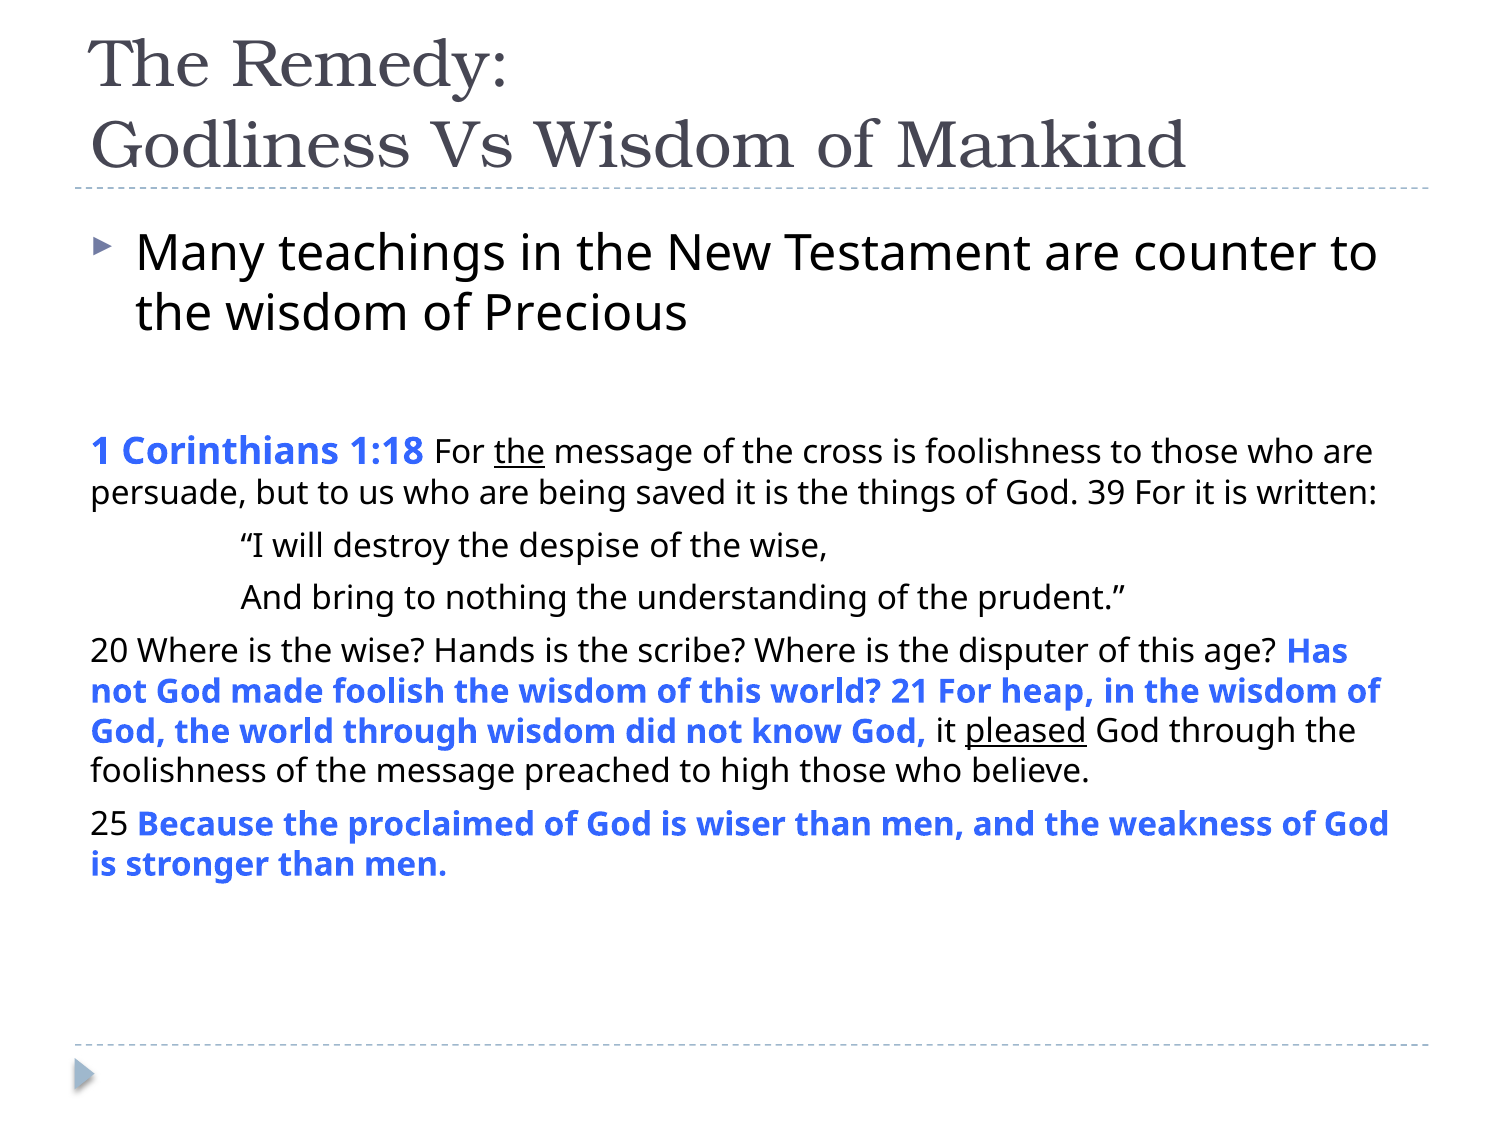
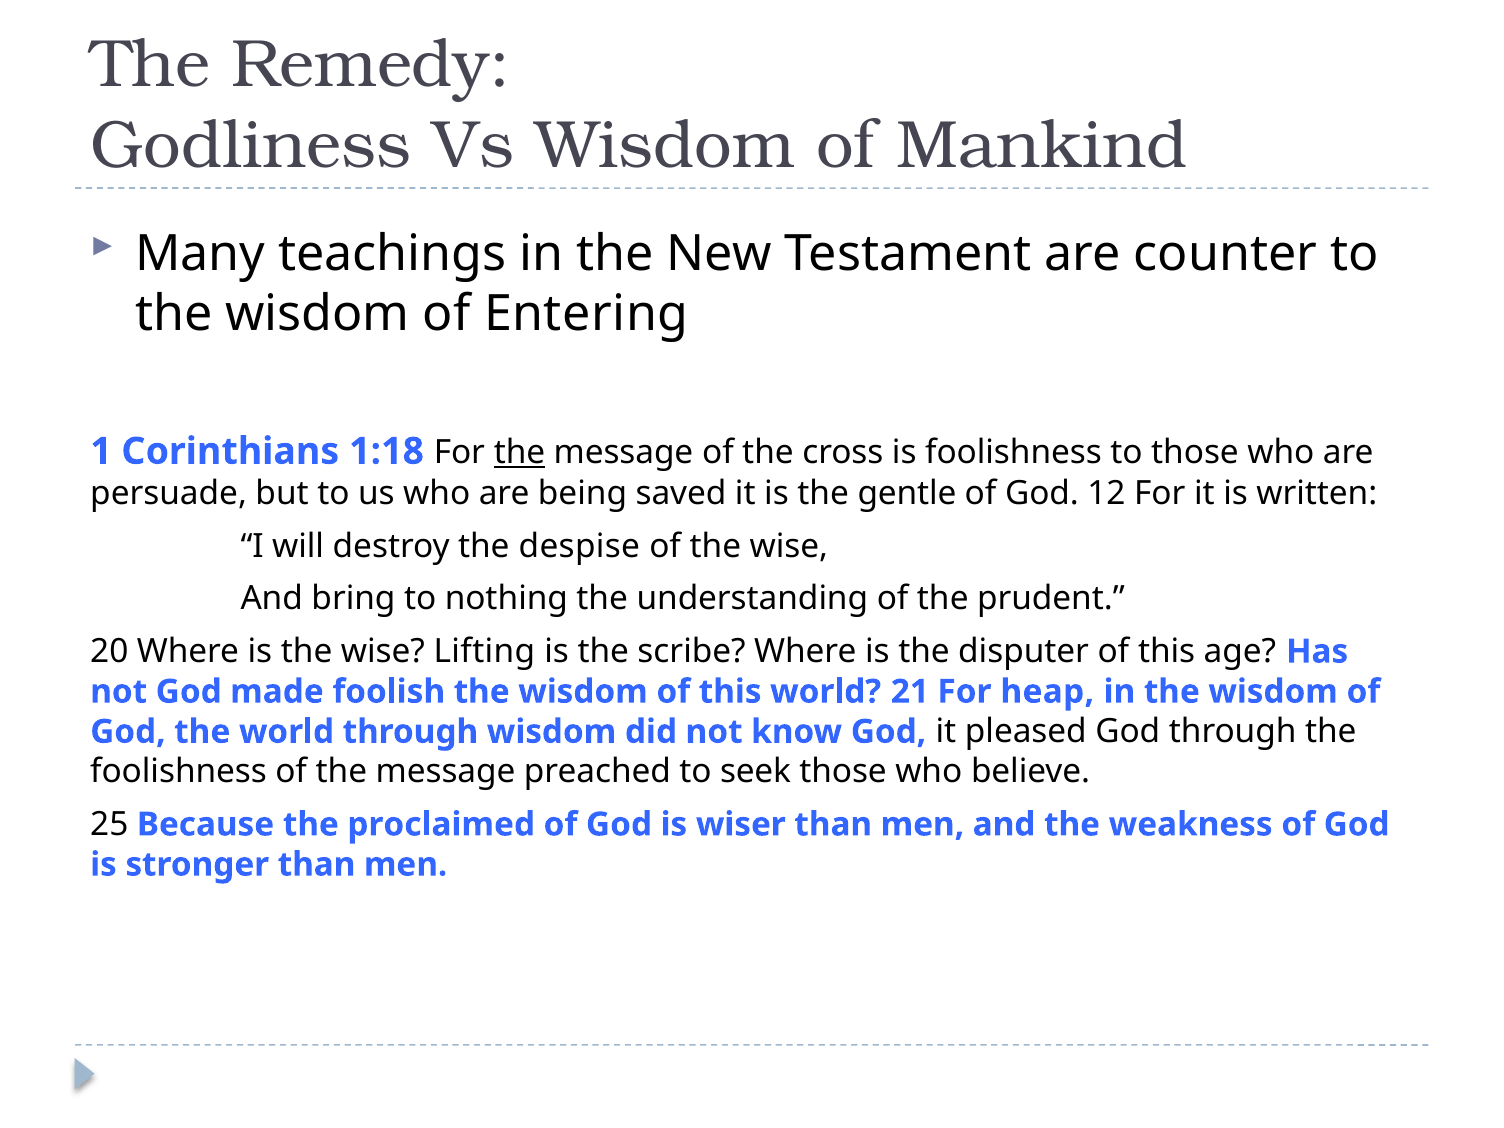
Precious: Precious -> Entering (586, 314)
things: things -> gentle (907, 494)
39: 39 -> 12 (1106, 494)
Hands: Hands -> Lifting (484, 652)
pleased underline: present -> none (1026, 732)
high: high -> seek (756, 772)
